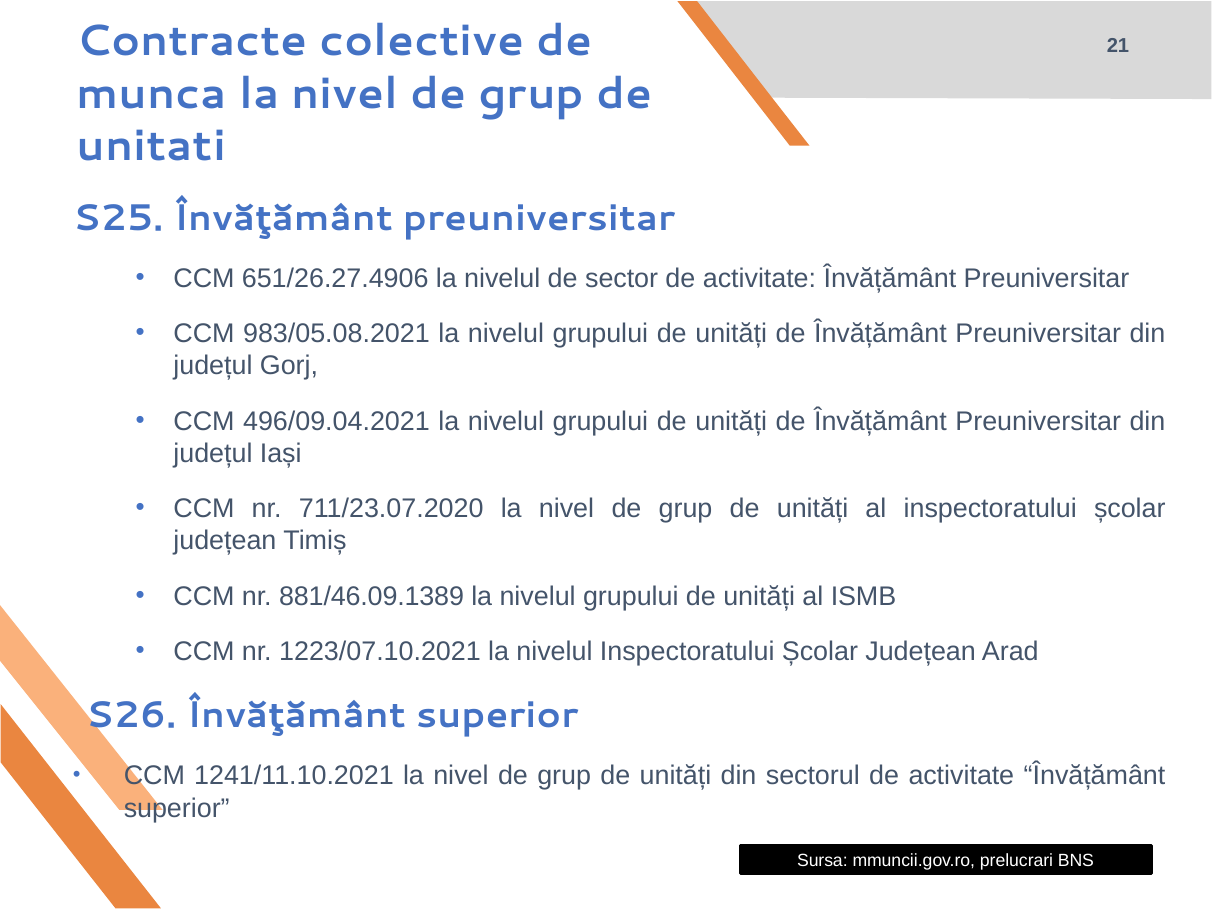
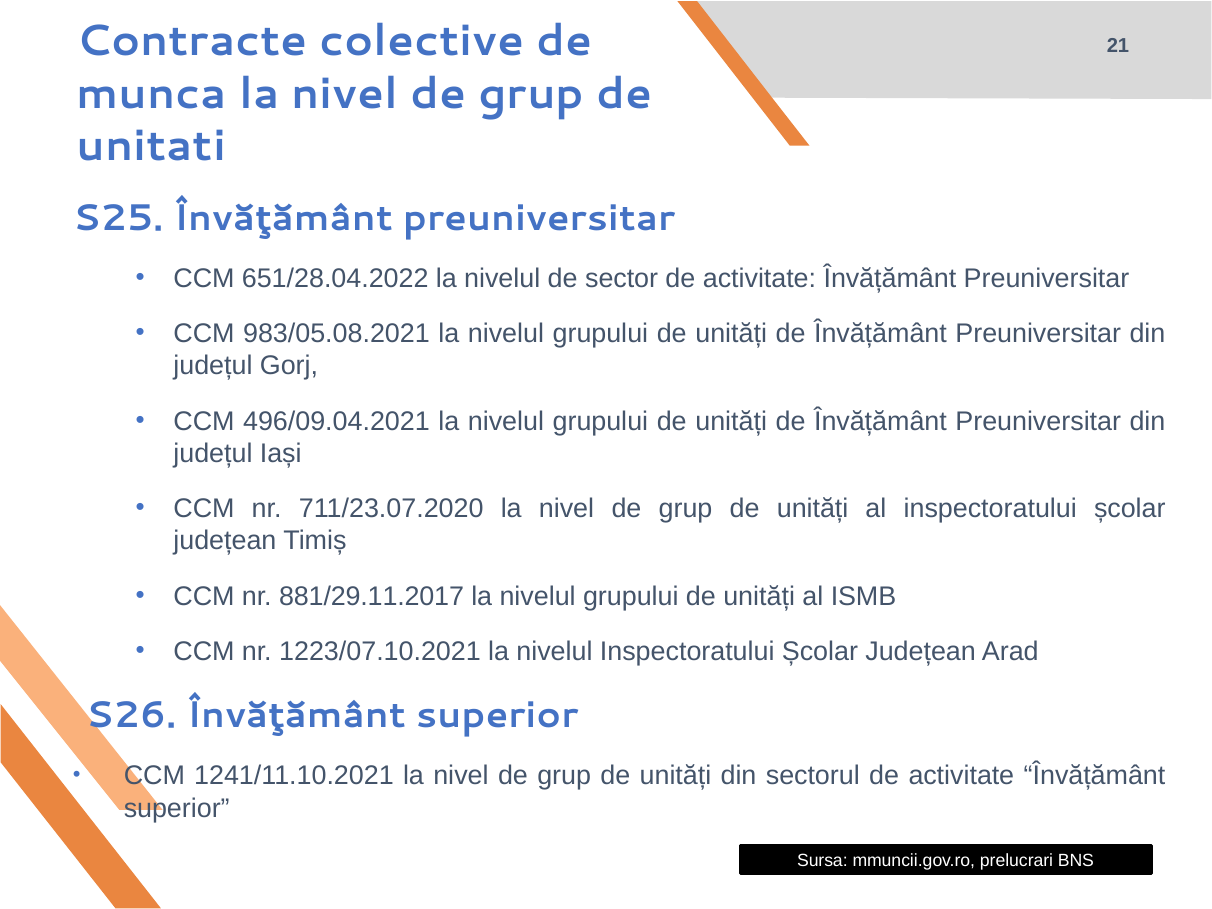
651/26.27.4906: 651/26.27.4906 -> 651/28.04.2022 (335, 279)
881/46.09.1389: 881/46.09.1389 -> 881/29.11.2017 (372, 596)
